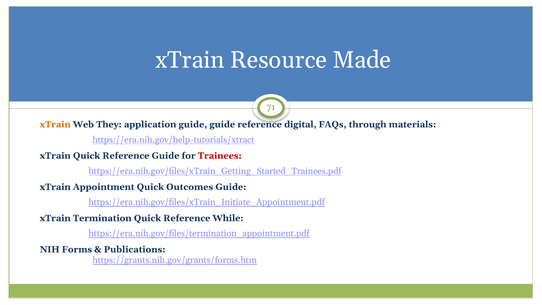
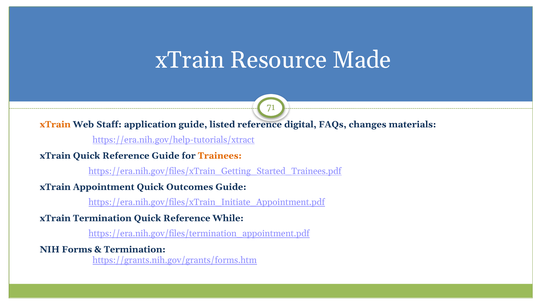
They: They -> Staff (109, 124)
guide guide: guide -> listed (222, 124)
through: through -> changes (368, 124)
Trainees colour: red -> orange (220, 156)
Publications: Publications -> Termination (135, 249)
